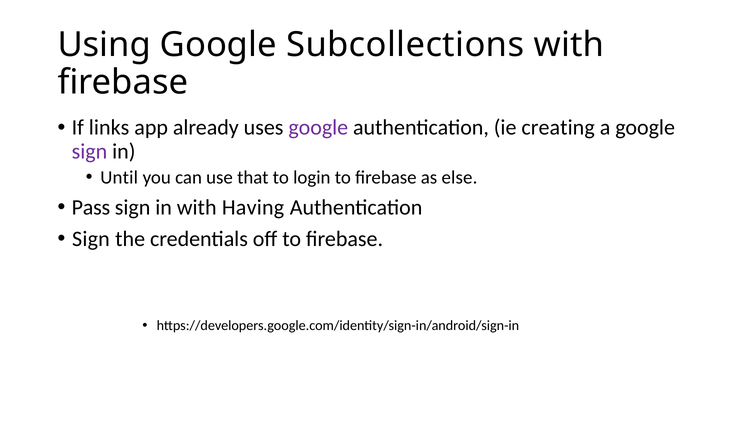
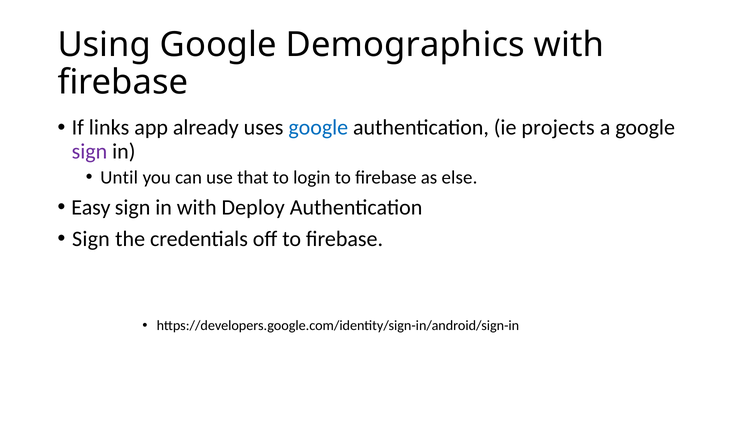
Subcollections: Subcollections -> Demographics (405, 45)
google colour: purple -> blue (318, 128)
creating: creating -> projects (558, 128)
Pass: Pass -> Easy (91, 207)
Having: Having -> Deploy (253, 207)
